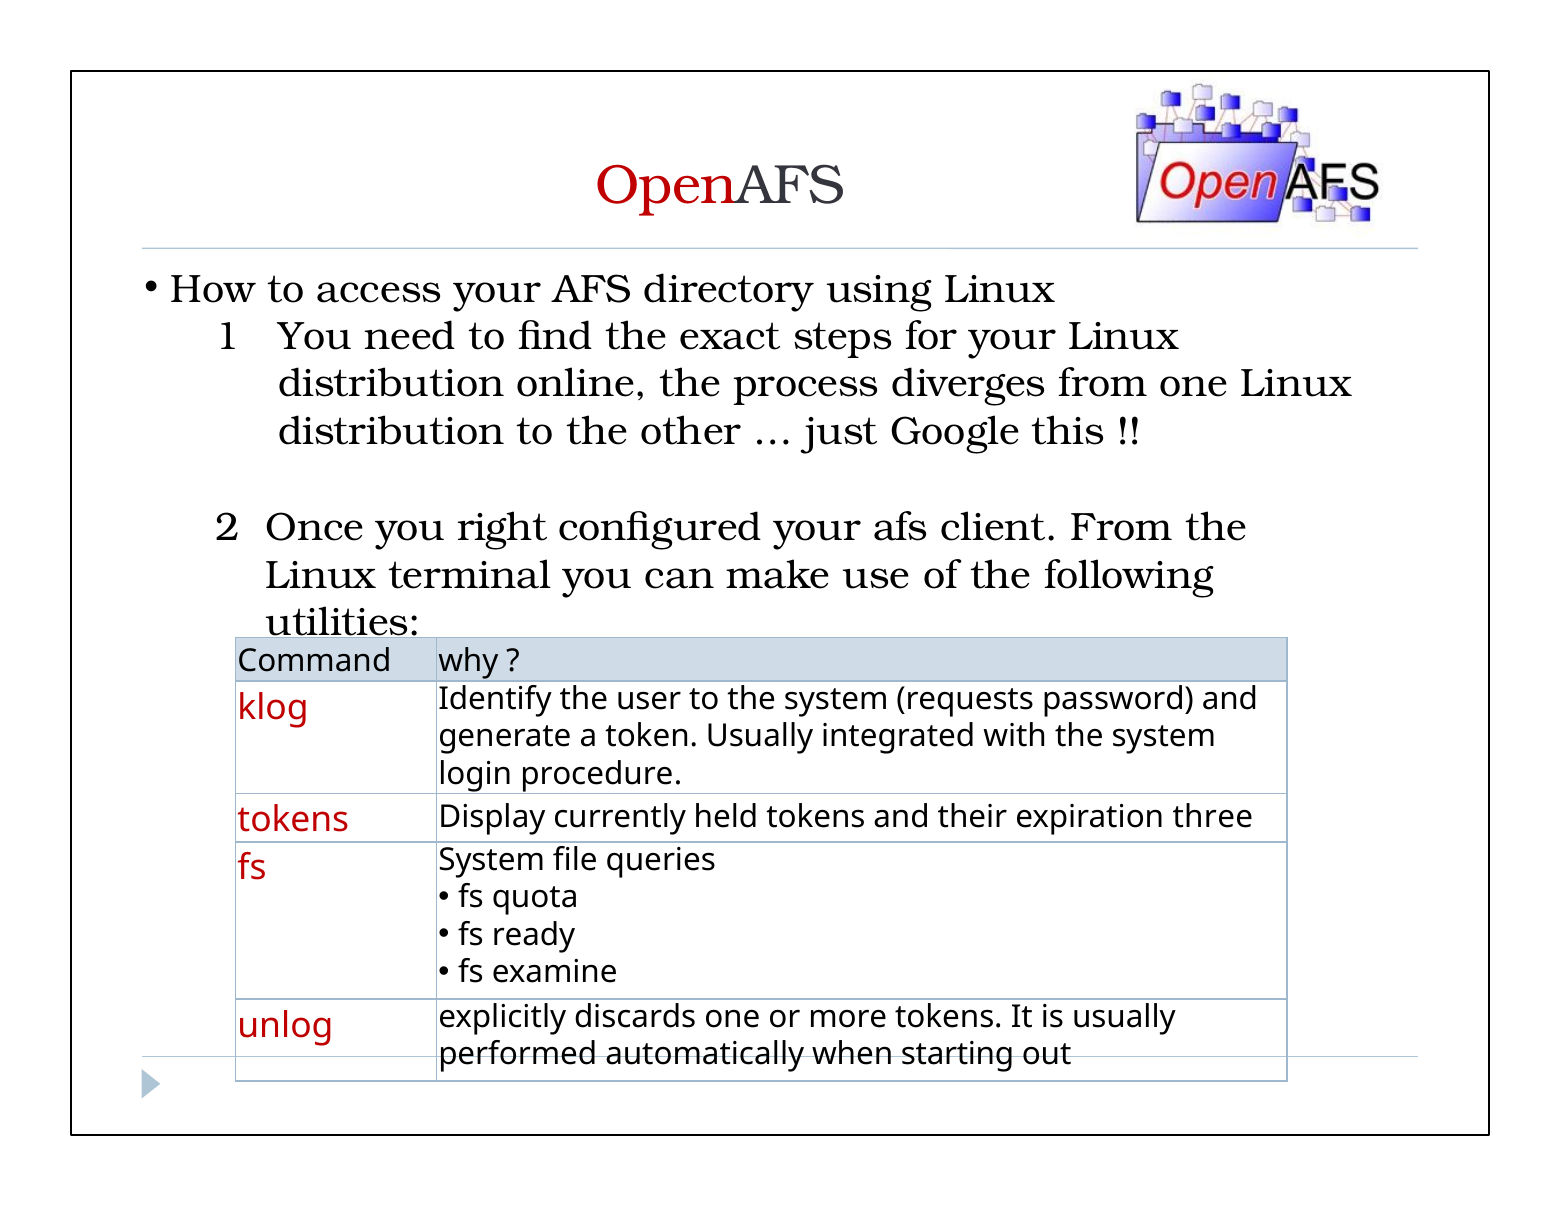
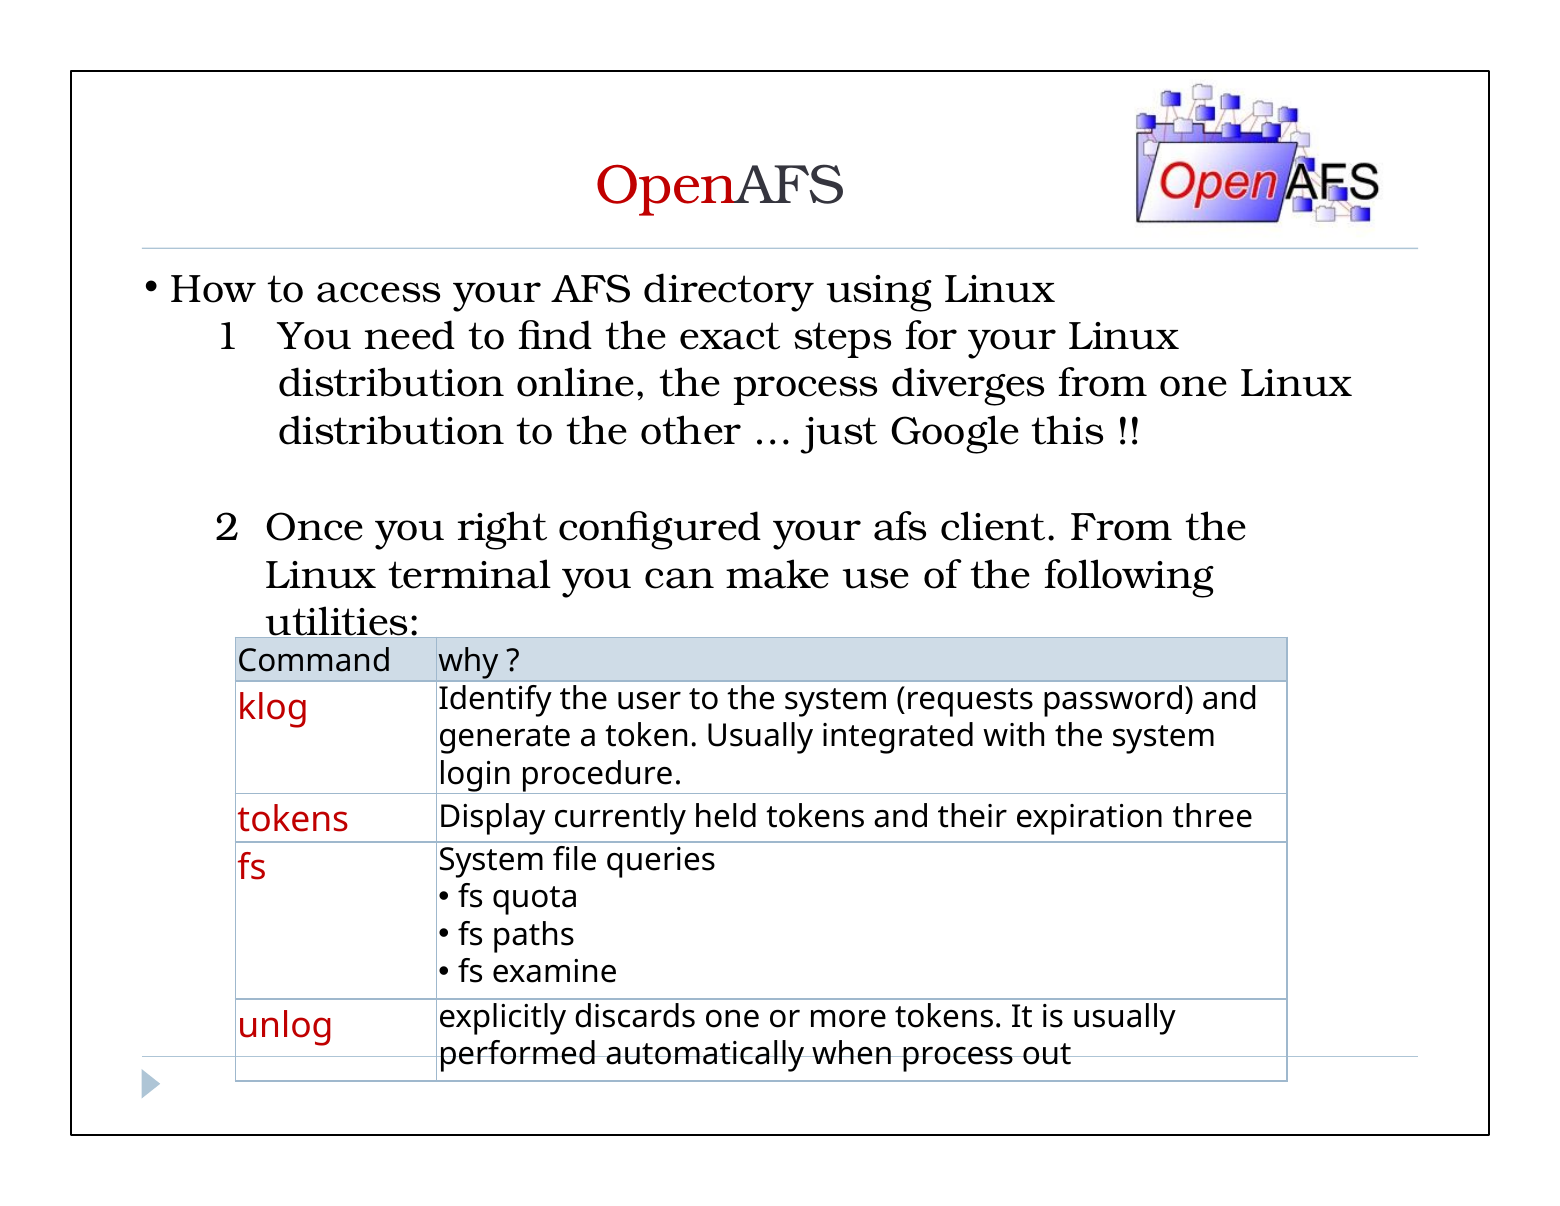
ready: ready -> paths (533, 934)
when starting: starting -> process (958, 1054)
